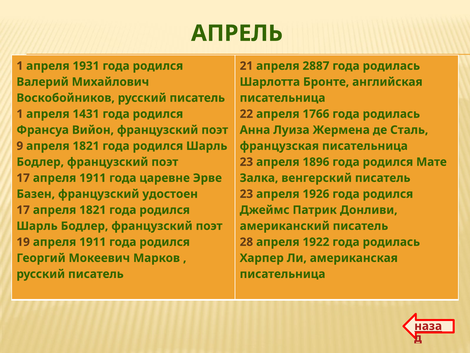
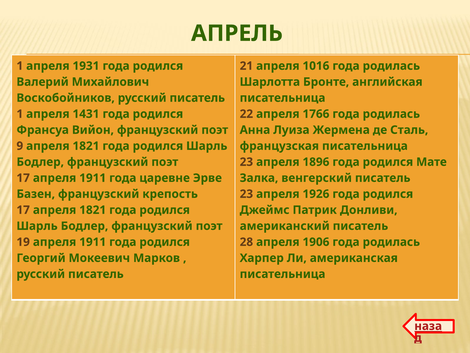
2887: 2887 -> 1016 (316, 66)
удостоен: удостоен -> крепость (170, 194)
1922: 1922 -> 1906 (316, 242)
